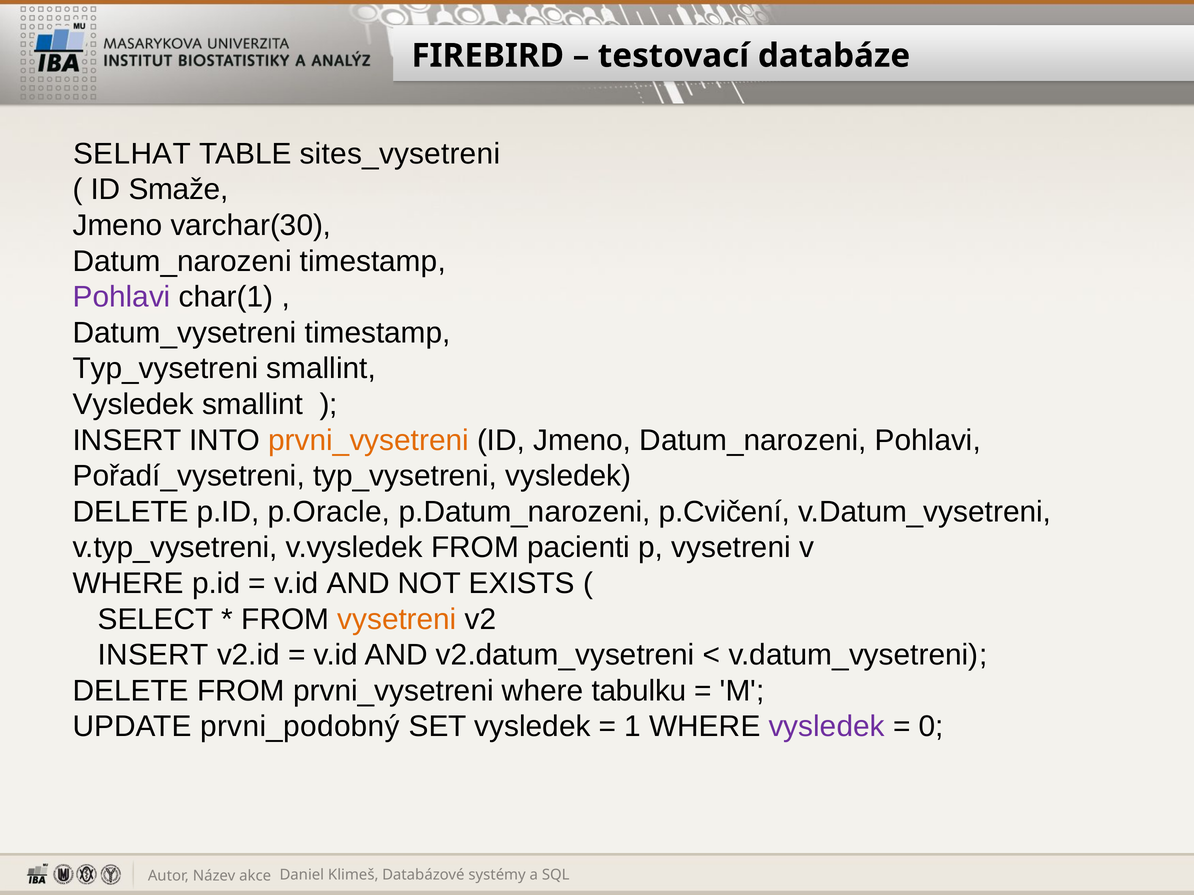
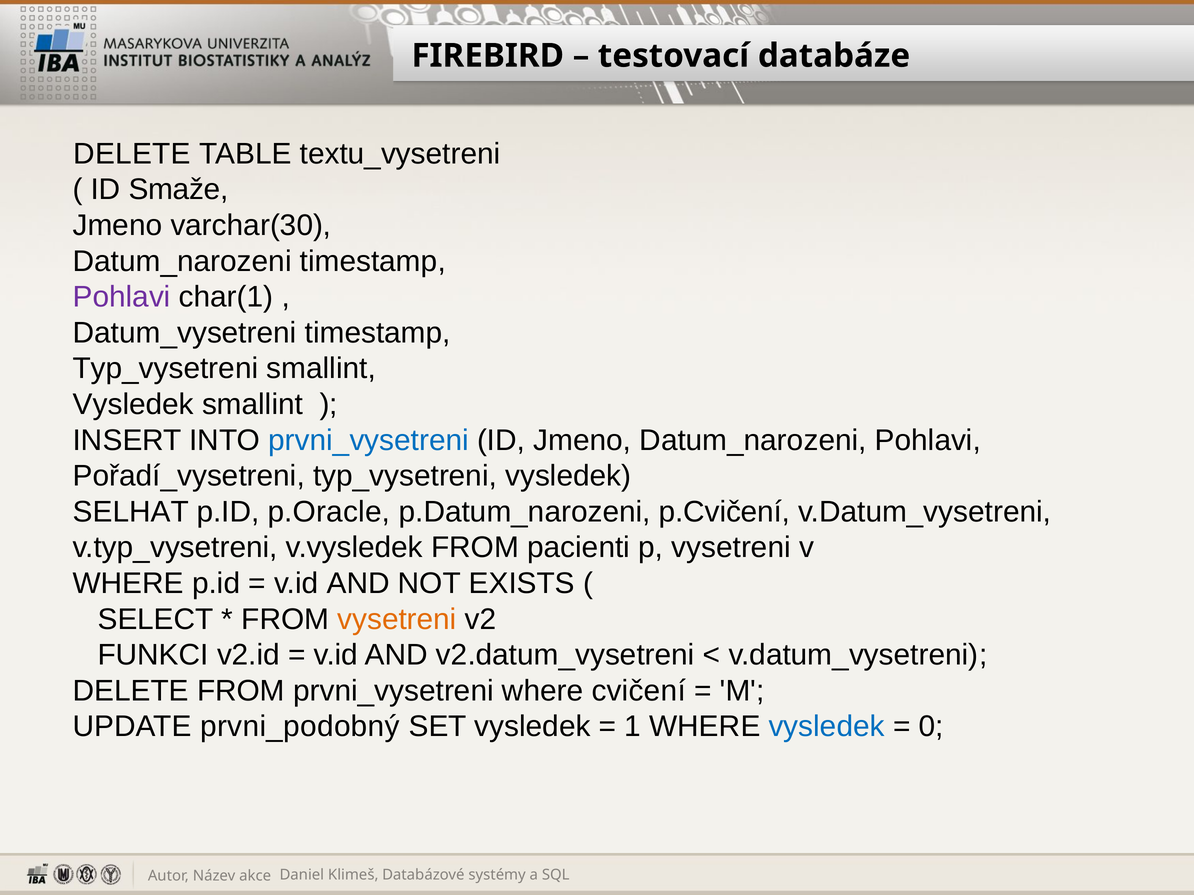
SELHAT: SELHAT -> DELETE (132, 154)
sites_vysetreni: sites_vysetreni -> textu_vysetreni (400, 154)
prvni_vysetreni colour: orange -> blue (369, 440)
DELETE: DELETE -> SELHAT (131, 512)
INSERT: INSERT -> FUNKCI (153, 655)
tabulku: tabulku -> cvičení (639, 691)
vysledek colour: purple -> blue (827, 727)
